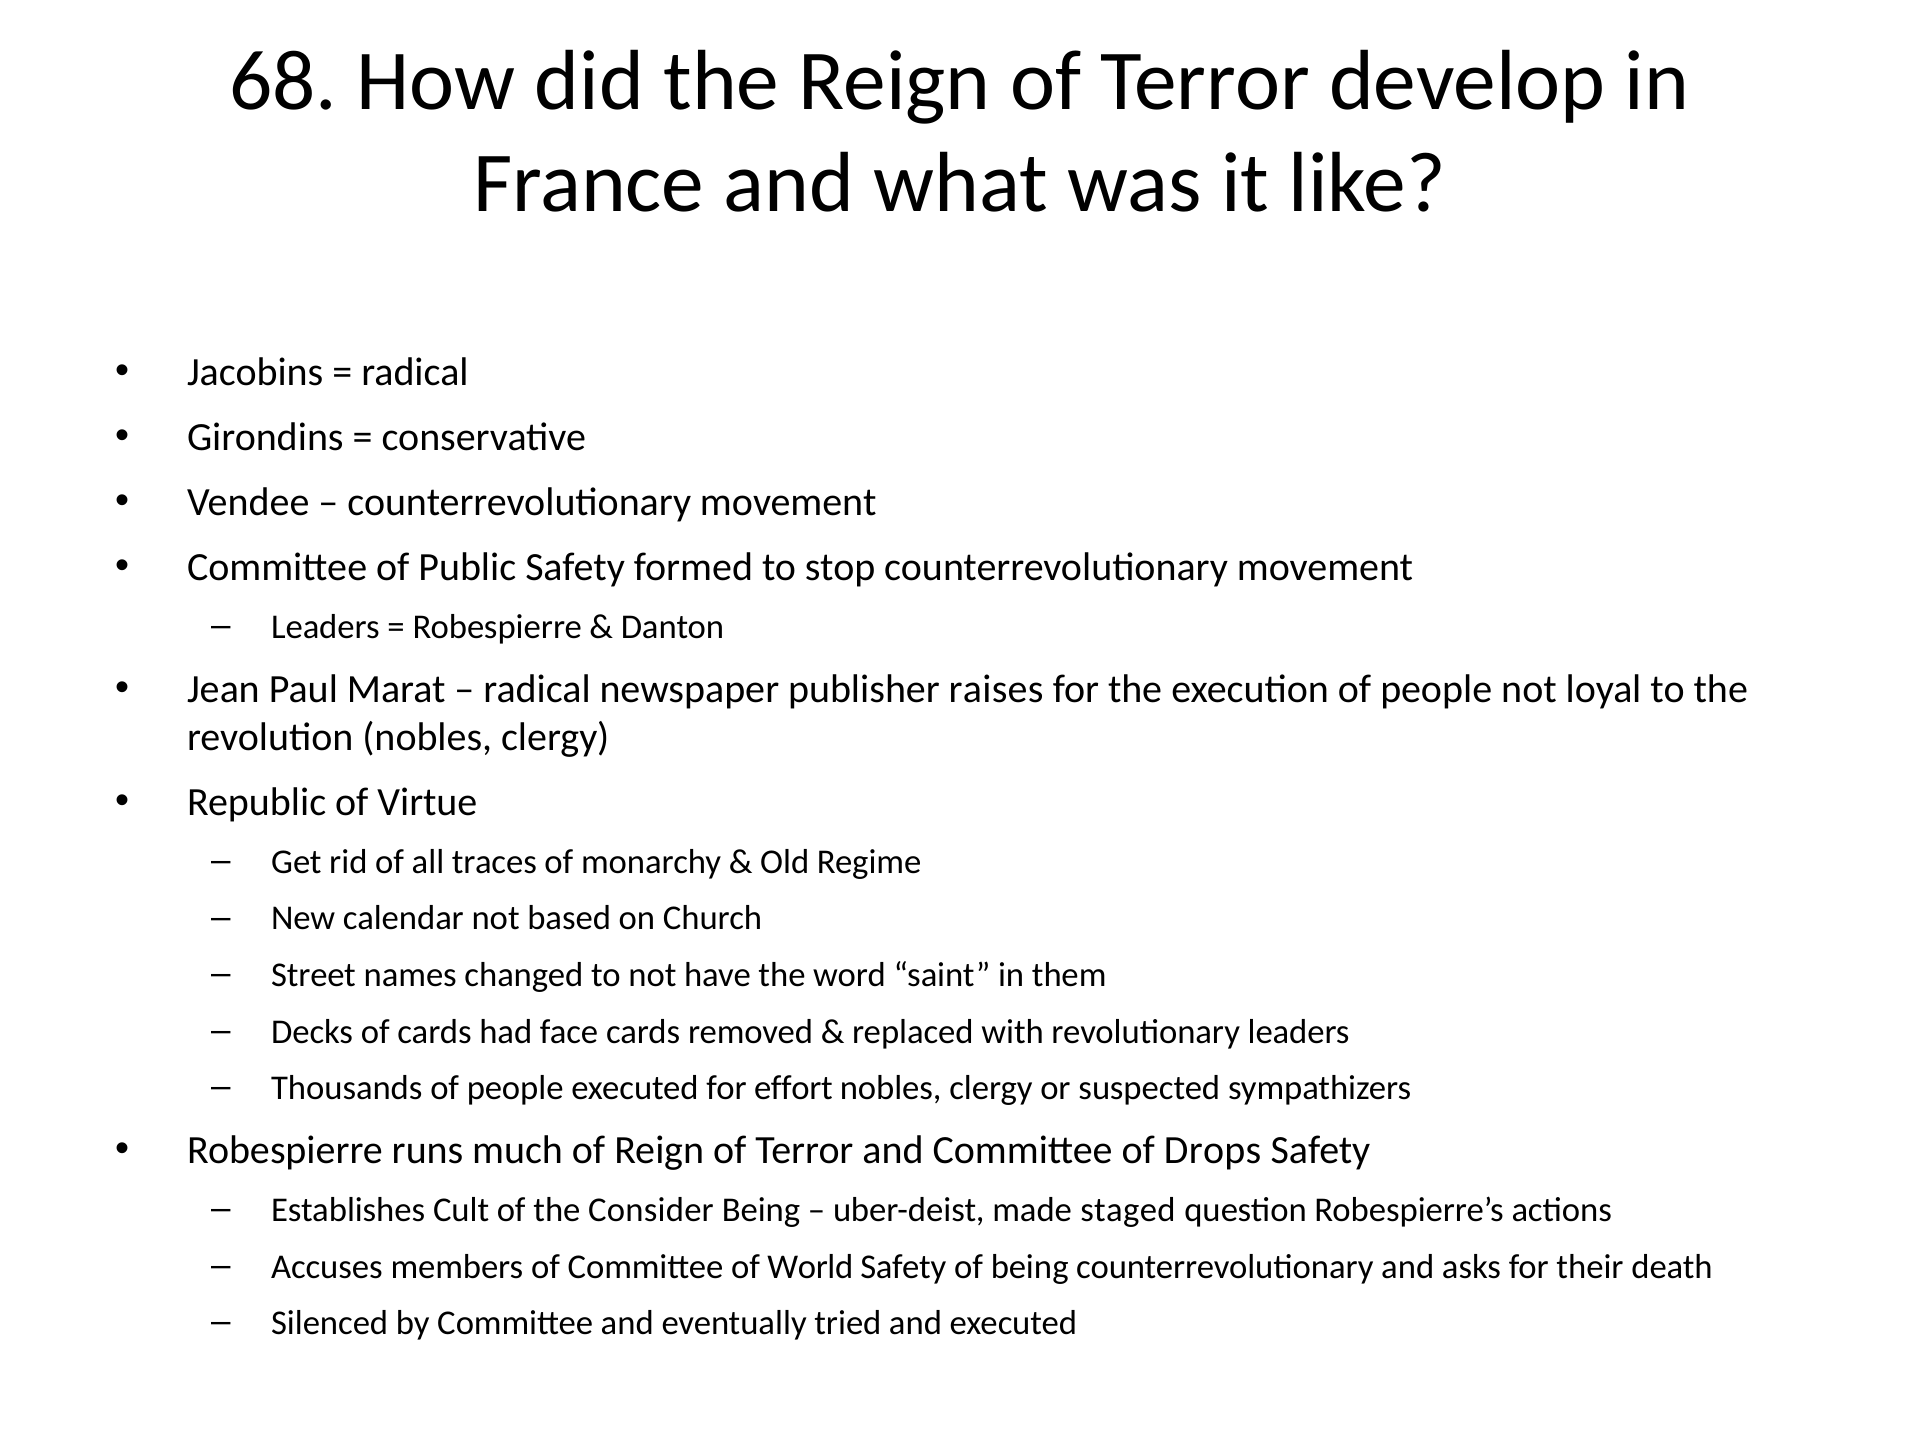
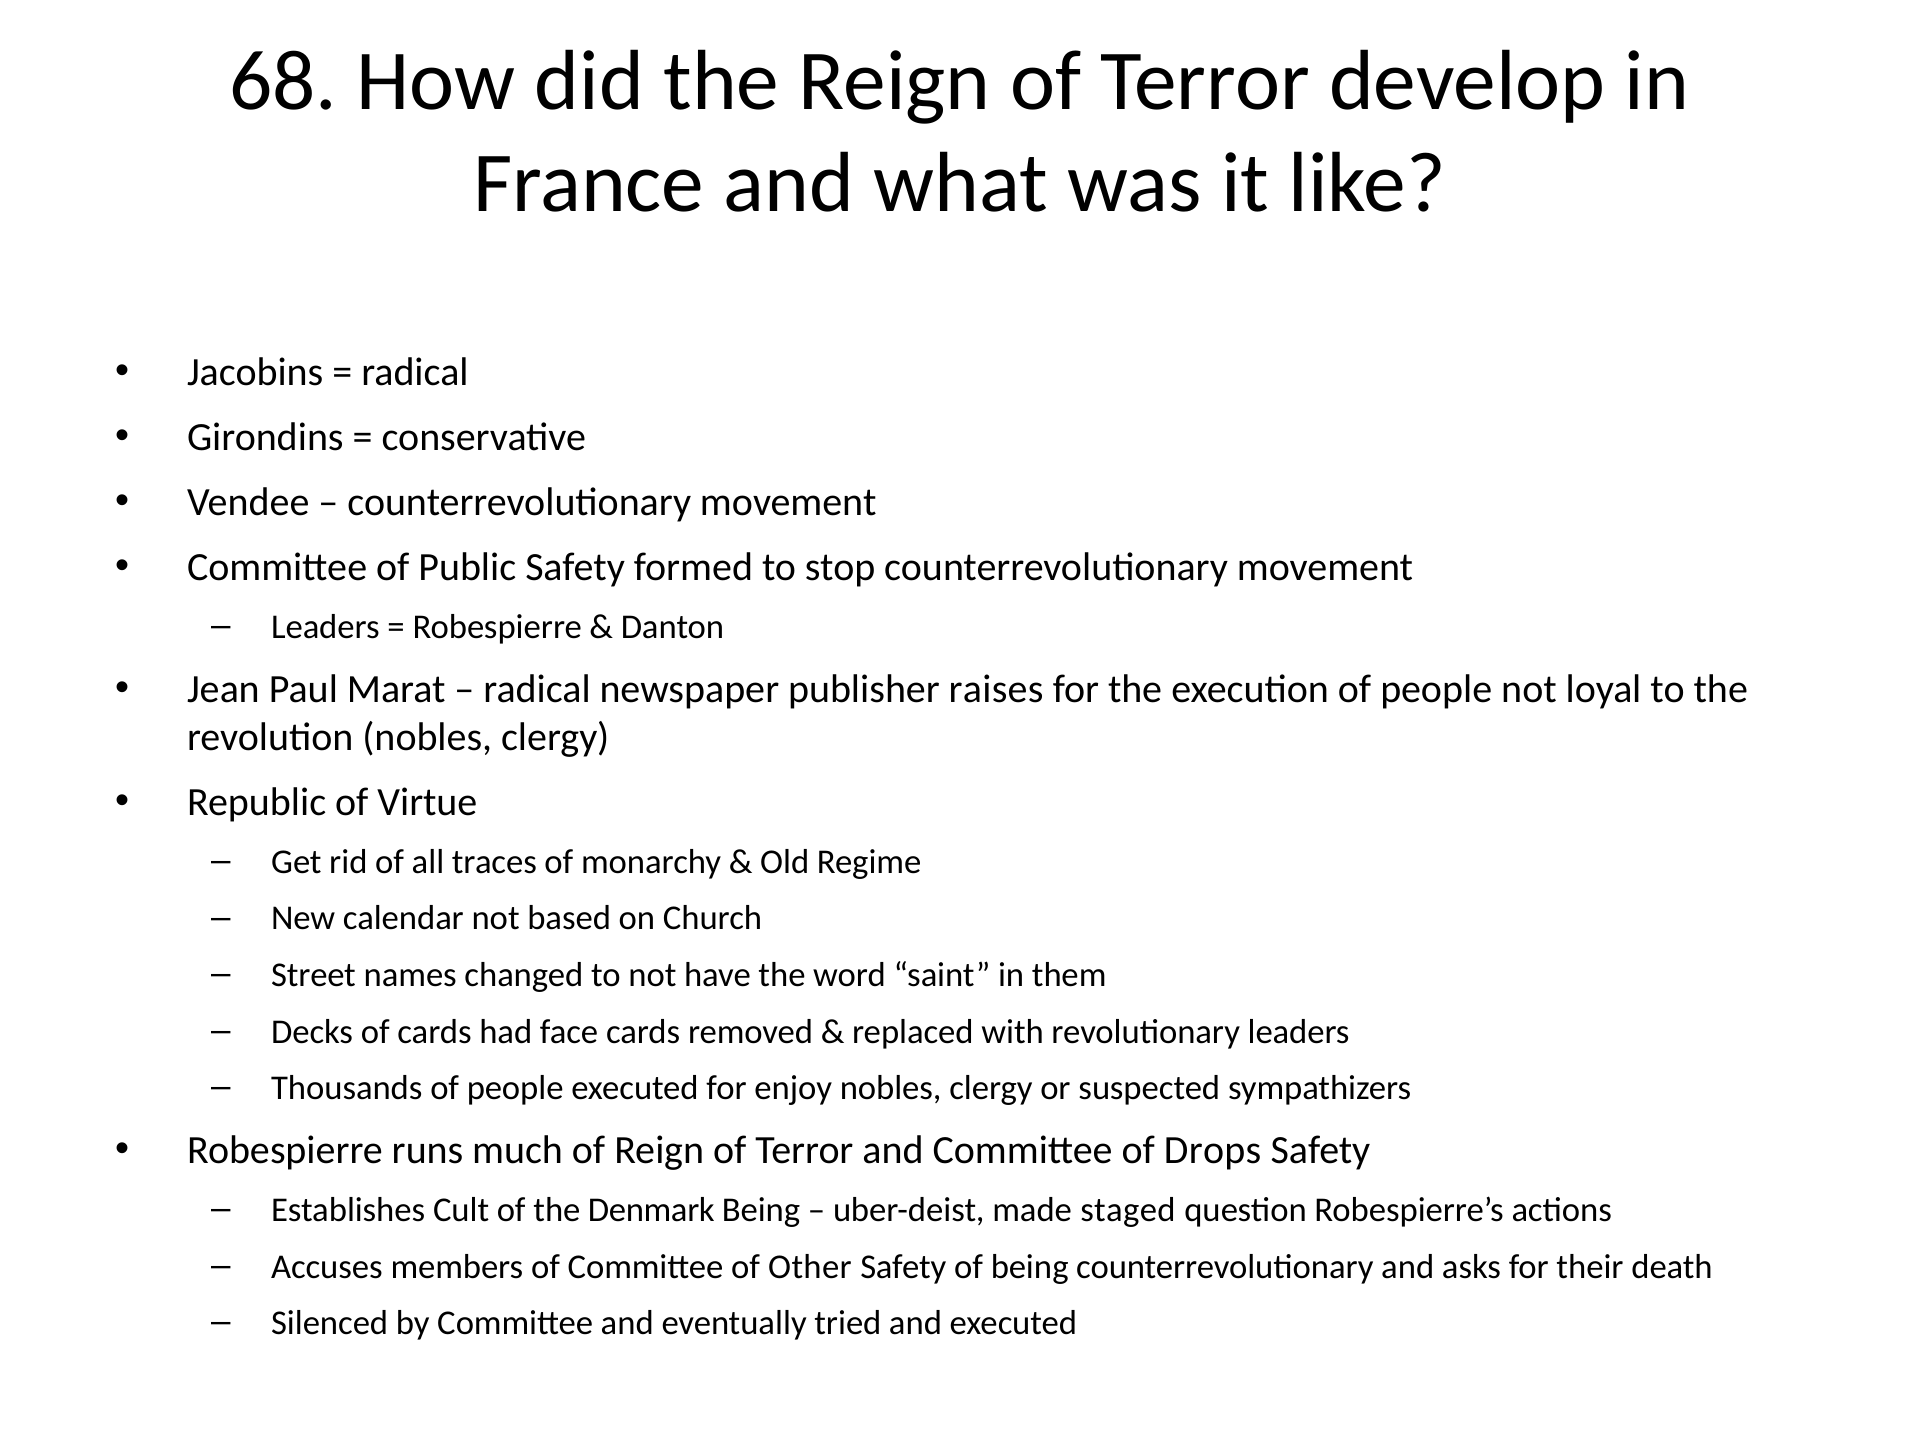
effort: effort -> enjoy (793, 1088)
Consider: Consider -> Denmark (651, 1210)
World: World -> Other (810, 1267)
